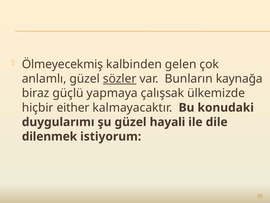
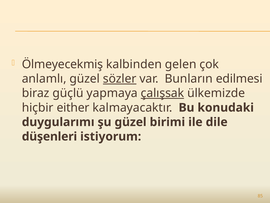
kaynağa: kaynağa -> edilmesi (239, 79)
çalışsak underline: none -> present (162, 93)
hayali: hayali -> birimi (167, 122)
dilenmek: dilenmek -> düşenleri (49, 136)
